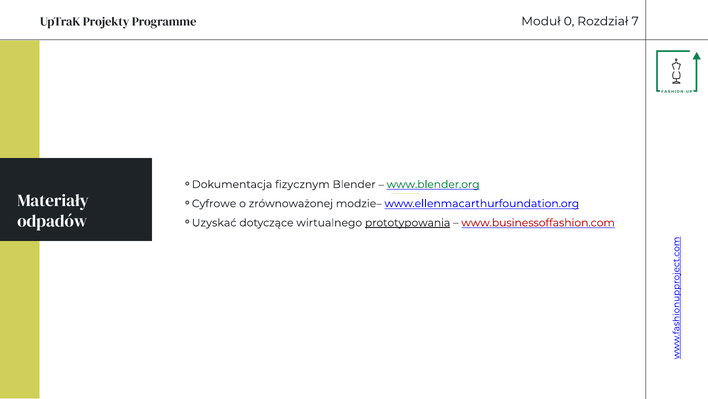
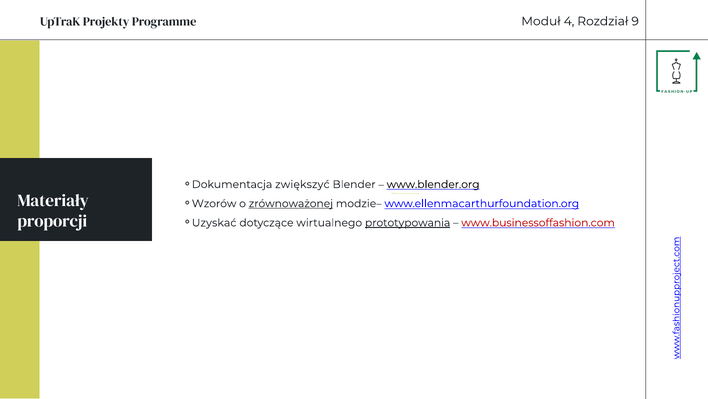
0: 0 -> 4 (569, 21)
7: 7 -> 9 (635, 21)
fizycznym: fizycznym -> zwiększyć (302, 184)
www.blender.org colour: green -> black (433, 184)
Cyfrowe: Cyfrowe -> Wzorów (214, 203)
zrównoważonej underline: none -> present (291, 203)
odpadów: odpadów -> proporcji (52, 221)
